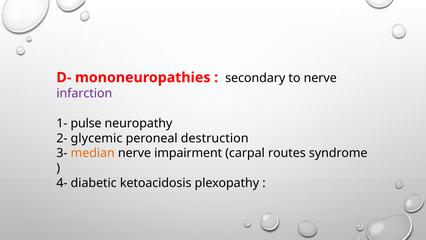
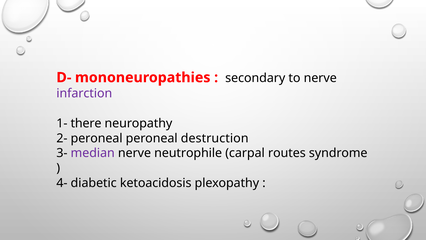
pulse: pulse -> there (86, 123)
2- glycemic: glycemic -> peroneal (97, 138)
median colour: orange -> purple (93, 153)
impairment: impairment -> neutrophile (188, 153)
